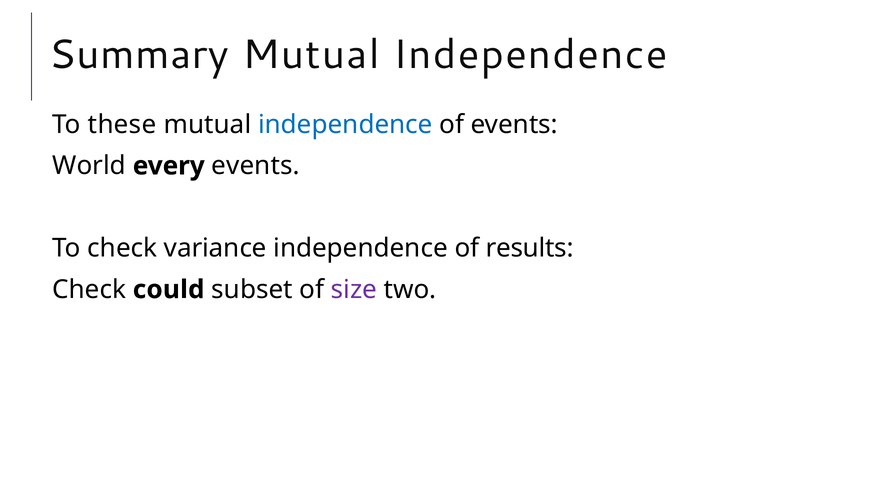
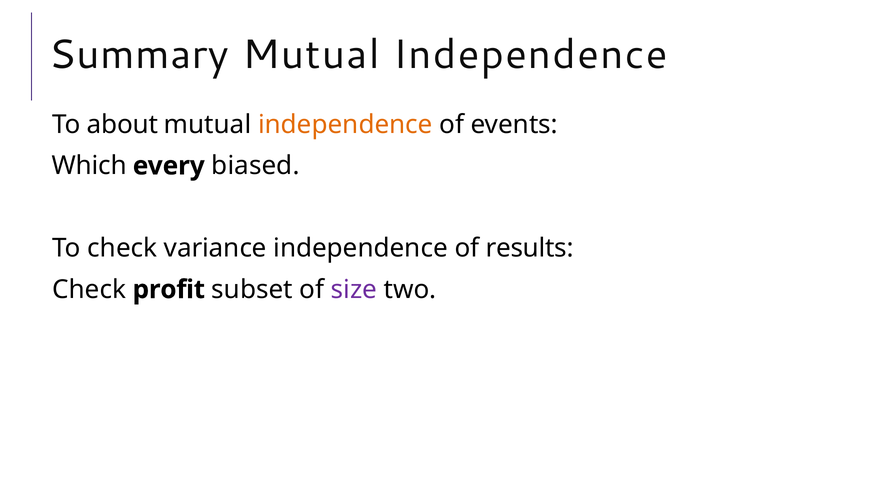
these: these -> about (122, 125)
independence colour: blue -> orange (345, 125)
World: World -> Which (89, 166)
every events: events -> biased (256, 166)
could: could -> profit (169, 290)
